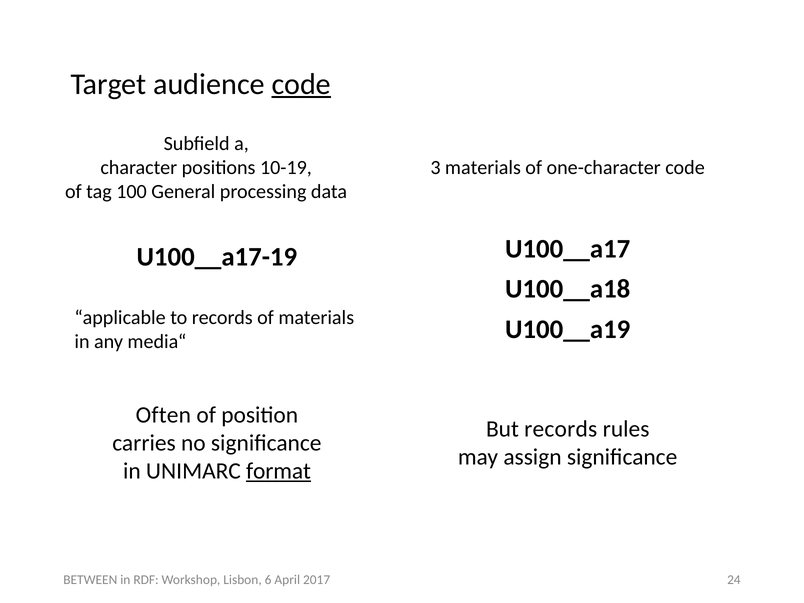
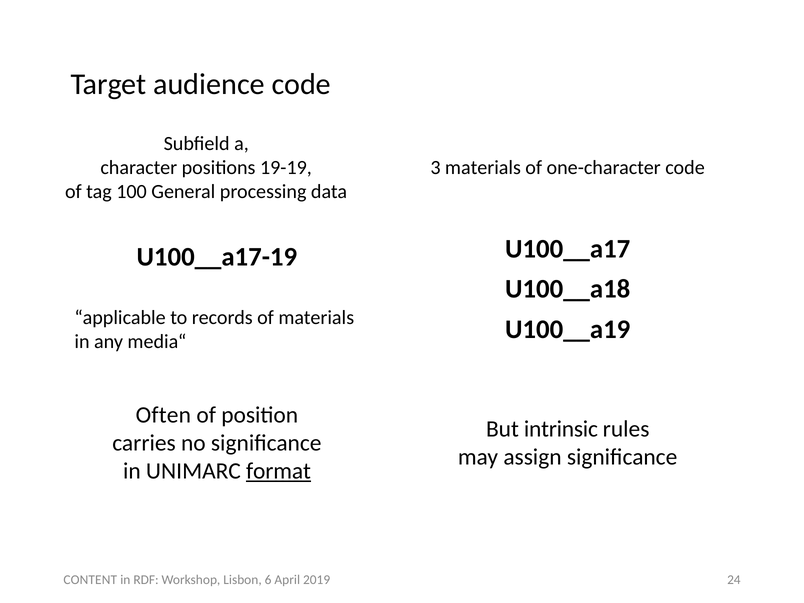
code underline: present -> none (301, 84)
10-19: 10-19 -> 19-19 (286, 168)
But records: records -> intrinsic (561, 429)
BETWEEN: BETWEEN -> CONTENT (90, 580)
2017: 2017 -> 2019 (317, 580)
